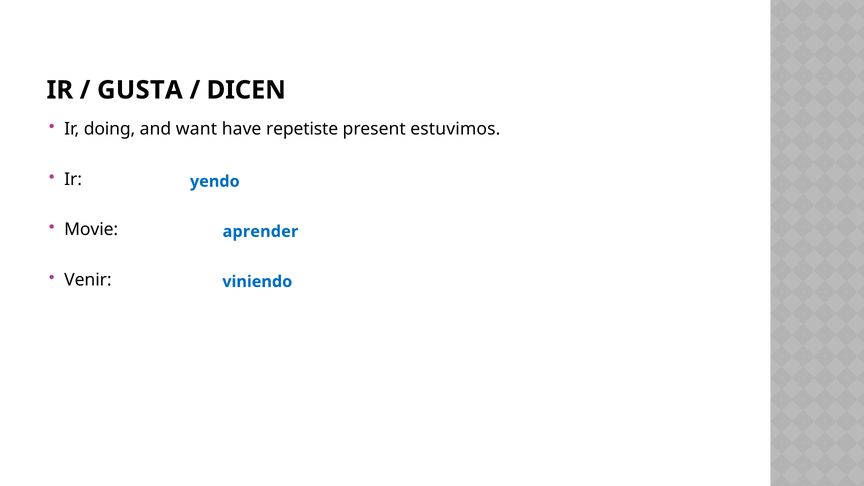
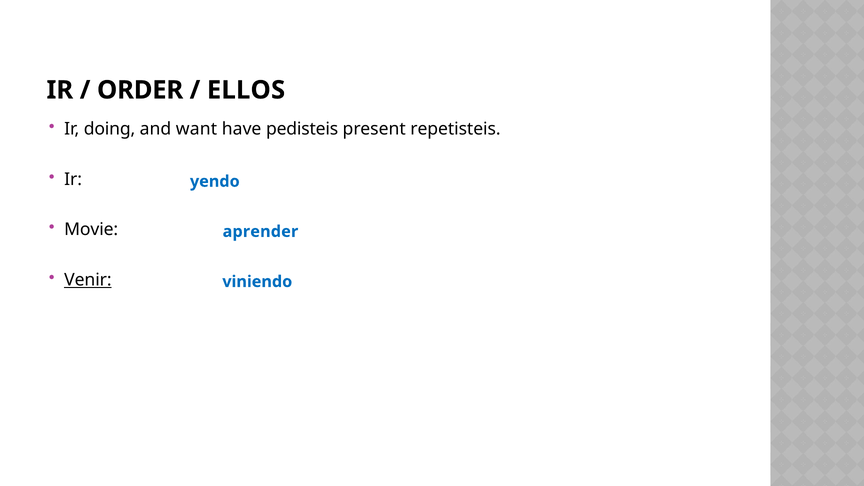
GUSTA: GUSTA -> ORDER (140, 90)
DICEN: DICEN -> ELLOS (246, 90)
repetiste: repetiste -> pedisteis (302, 129)
estuvimos: estuvimos -> repetisteis (455, 129)
Venir underline: none -> present (88, 280)
